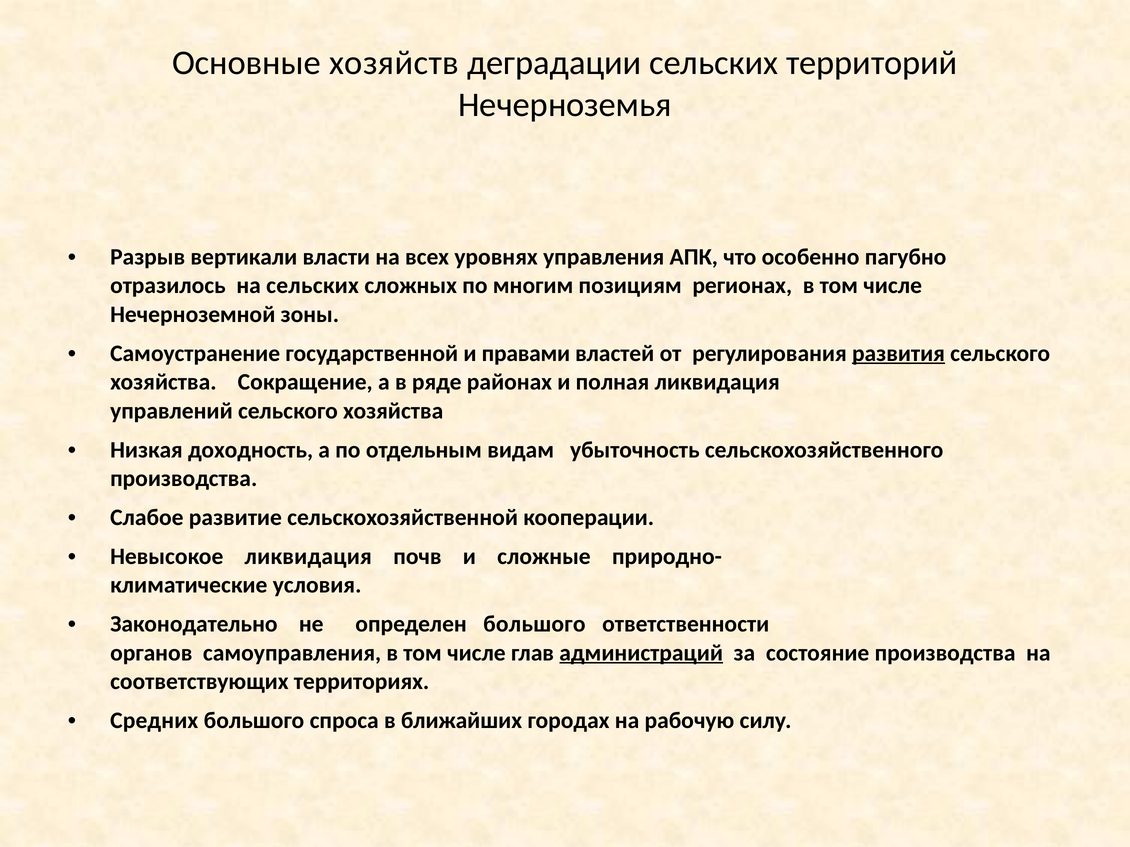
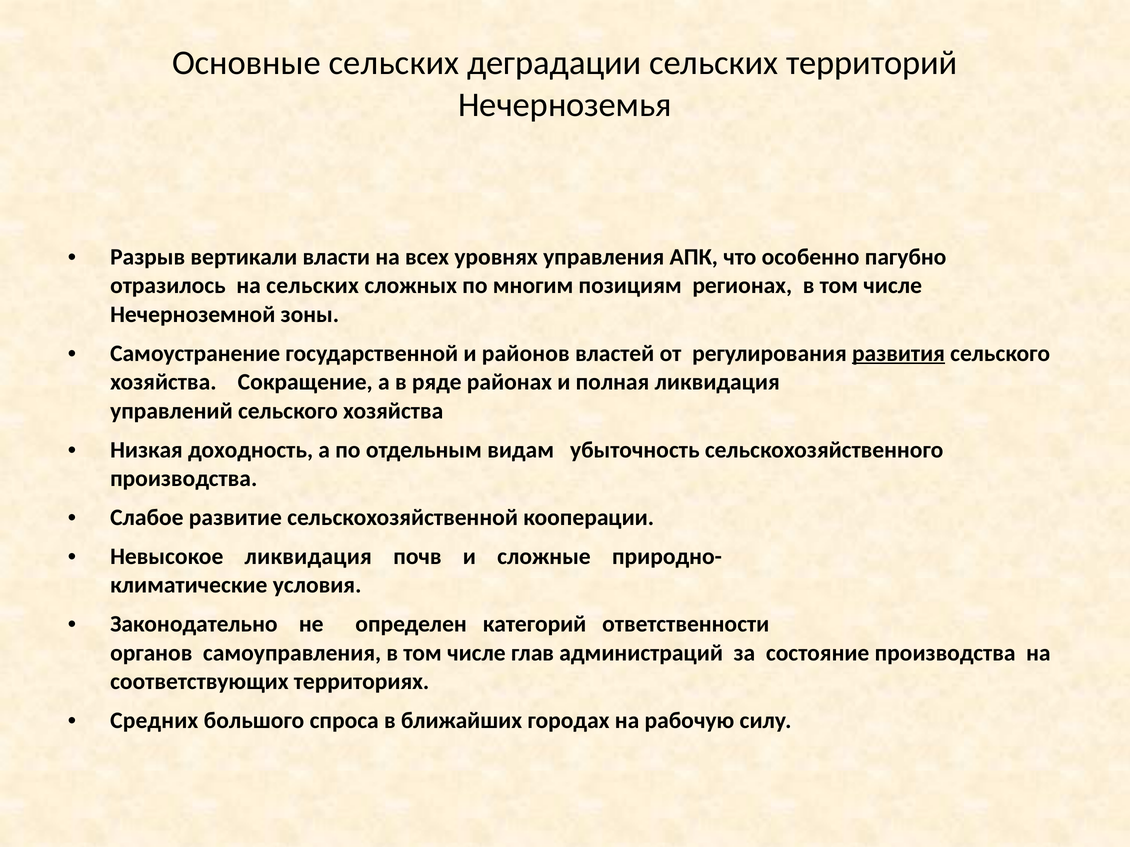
Основные хозяйств: хозяйств -> сельских (394, 63)
правами: правами -> районов (526, 353)
определен большого: большого -> категорий (535, 624)
администраций underline: present -> none (641, 653)
